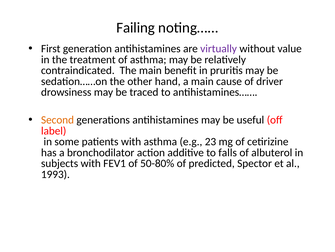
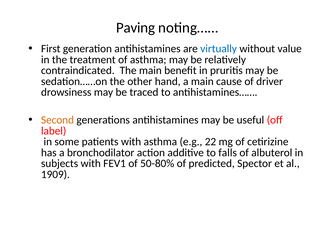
Failing: Failing -> Paving (136, 28)
virtually colour: purple -> blue (219, 49)
23: 23 -> 22 (210, 141)
1993: 1993 -> 1909 (55, 174)
